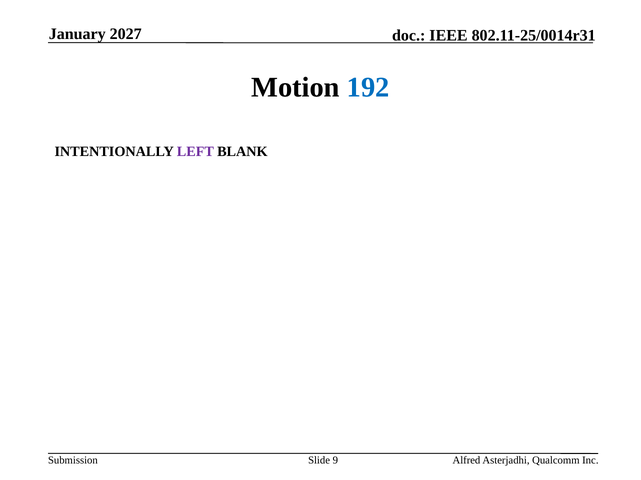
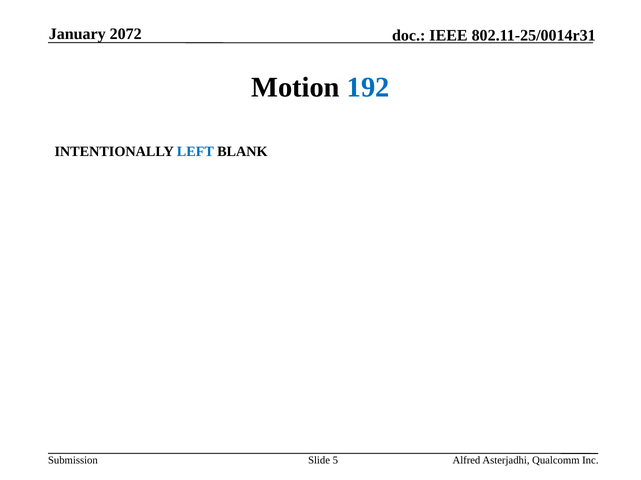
2027: 2027 -> 2072 (126, 34)
LEFT colour: purple -> blue (195, 152)
9: 9 -> 5 (335, 461)
